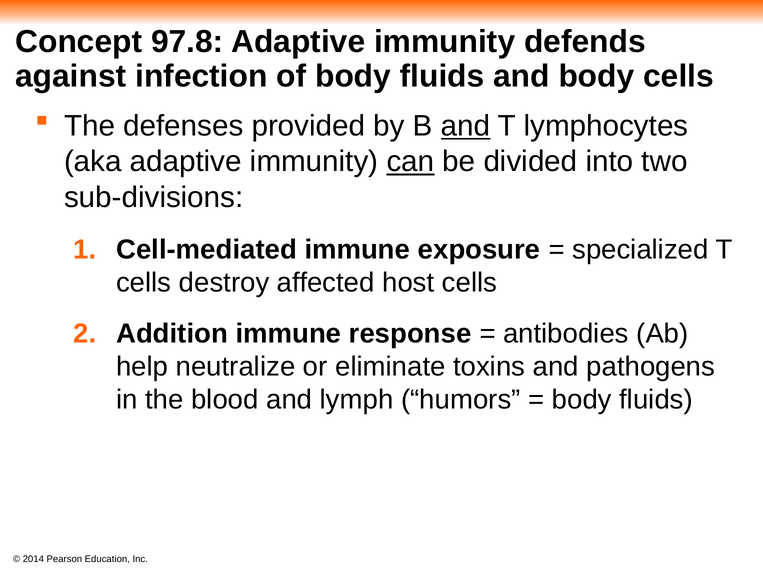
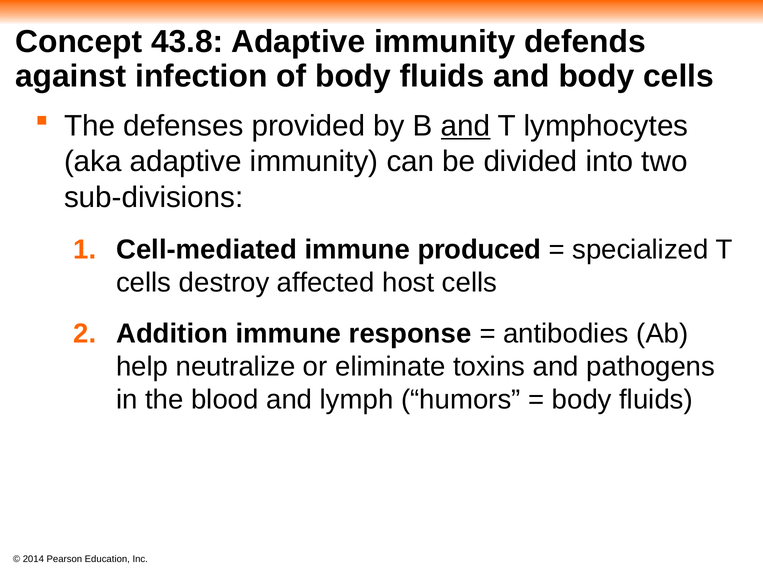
97.8: 97.8 -> 43.8 (187, 42)
can underline: present -> none (410, 162)
exposure: exposure -> produced (479, 250)
